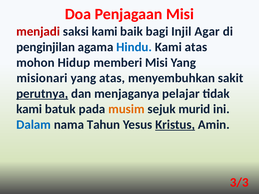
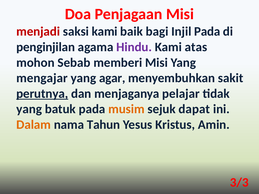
Injil Agar: Agar -> Pada (207, 32)
Hindu colour: blue -> purple (134, 47)
Hidup: Hidup -> Sebab (74, 63)
misionari: misionari -> mengajar (42, 78)
yang atas: atas -> agar (112, 78)
kami: kami -> yang (29, 109)
murid: murid -> dapat (194, 109)
Dalam colour: blue -> orange (34, 125)
Kristus underline: present -> none (175, 125)
